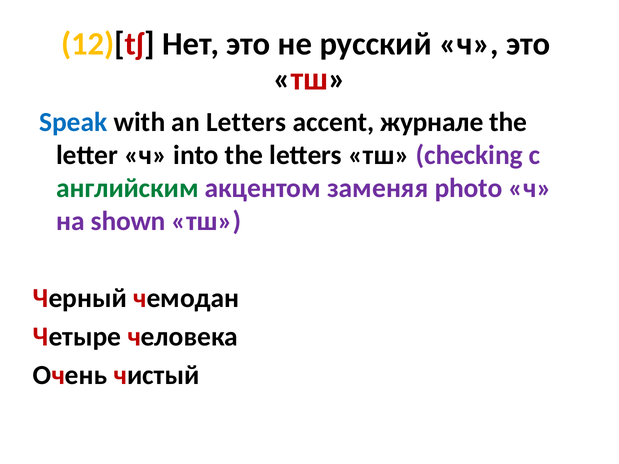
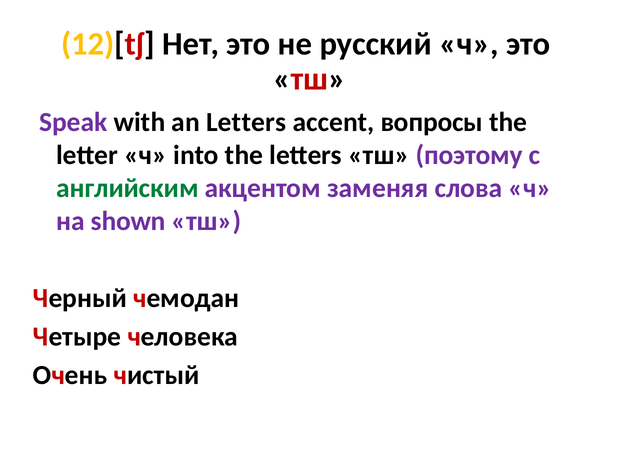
Speak colour: blue -> purple (73, 122)
журнале: журнале -> вопросы (432, 122)
checking: checking -> поэтому (469, 155)
photo: photo -> слова (468, 188)
